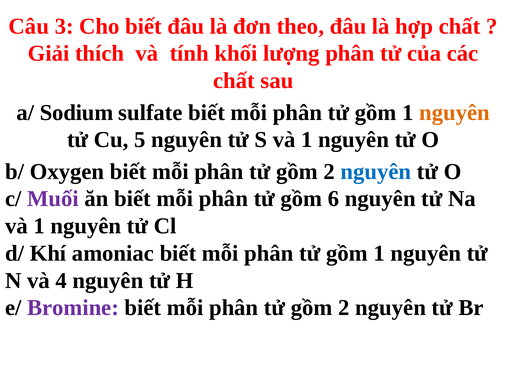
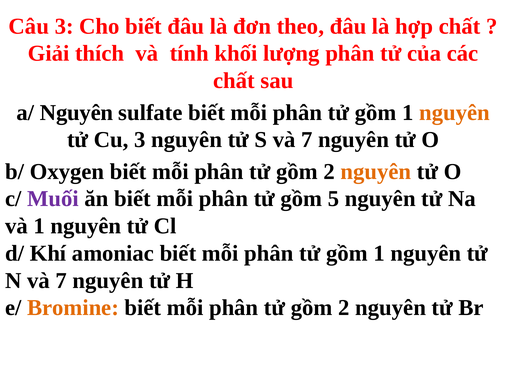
a/ Sodium: Sodium -> Nguyên (77, 113)
Cu 5: 5 -> 3 (140, 140)
S và 1: 1 -> 7 (307, 140)
nguyên colour: blue -> orange (376, 172)
6: 6 -> 5 (334, 199)
N và 4: 4 -> 7 (61, 281)
Bromine colour: purple -> orange (73, 308)
